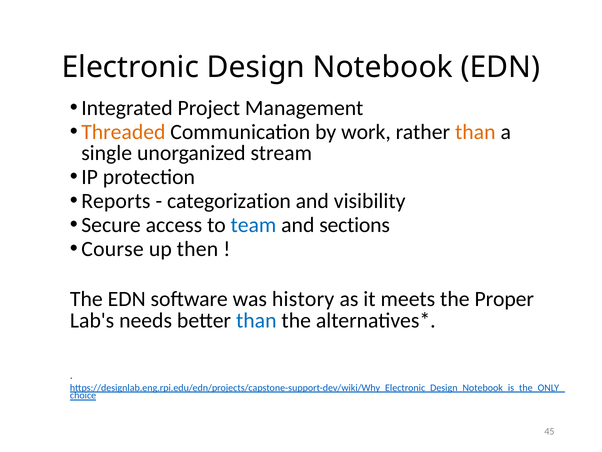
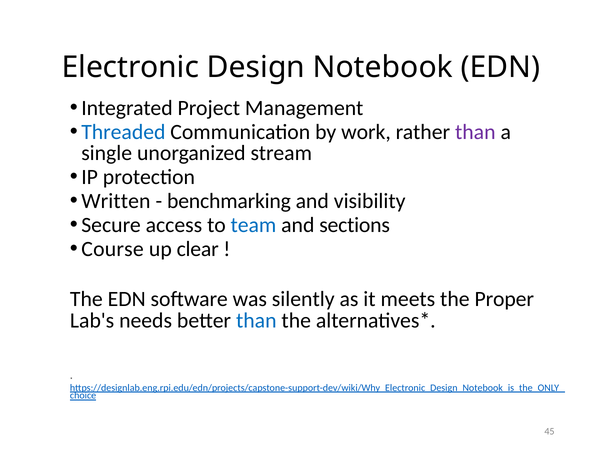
Threaded colour: orange -> blue (123, 132)
than colour: orange -> purple (475, 132)
Reports: Reports -> Written (116, 201)
categorization: categorization -> benchmarking (229, 201)
then: then -> clear (198, 249)
history: history -> silently (303, 299)
